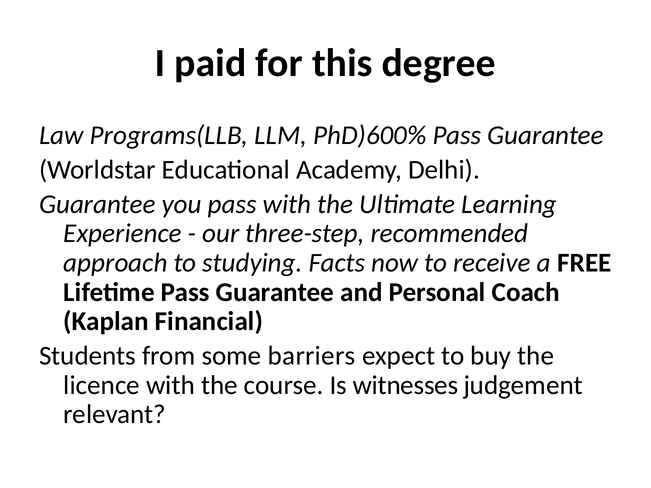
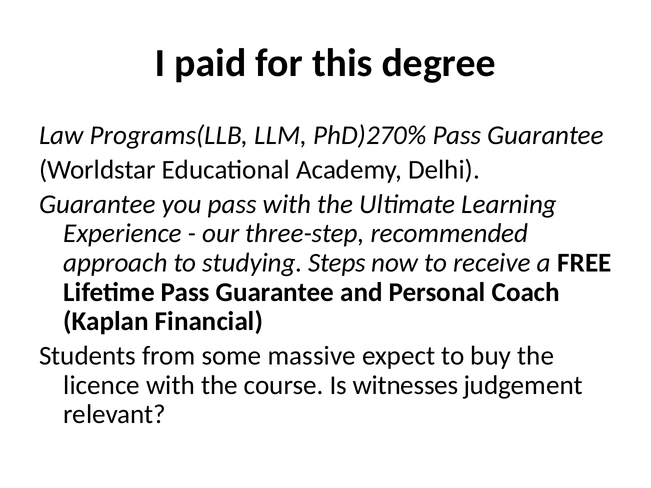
PhD)600%: PhD)600% -> PhD)270% (370, 135)
Facts: Facts -> Steps (337, 263)
barriers: barriers -> massive (312, 356)
